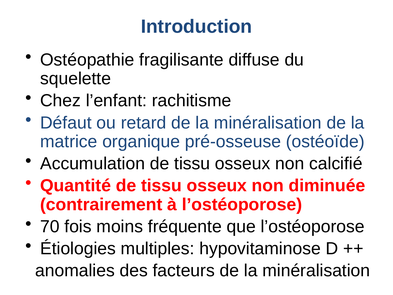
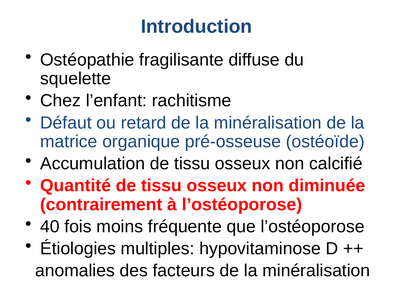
70: 70 -> 40 (50, 226)
